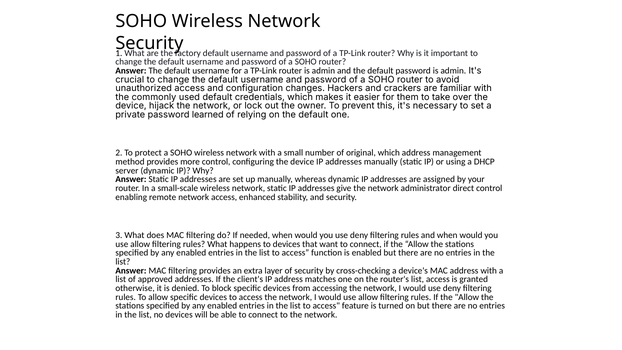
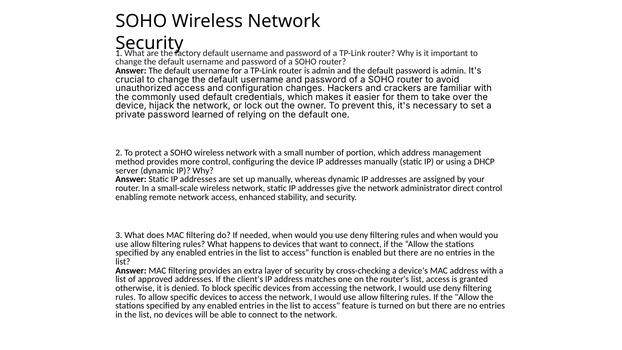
original: original -> portion (361, 153)
